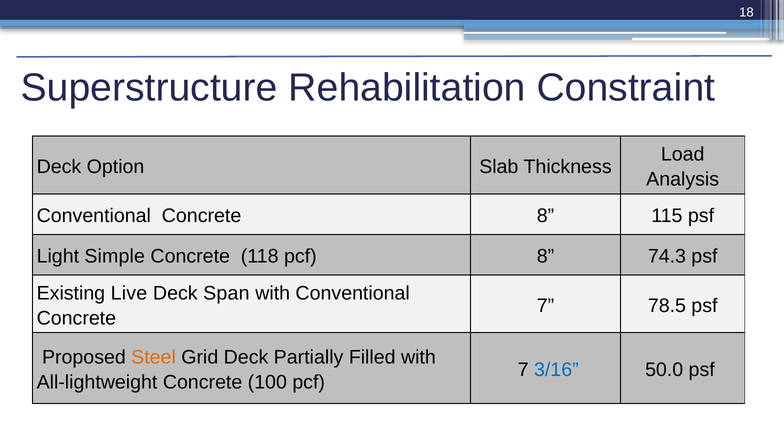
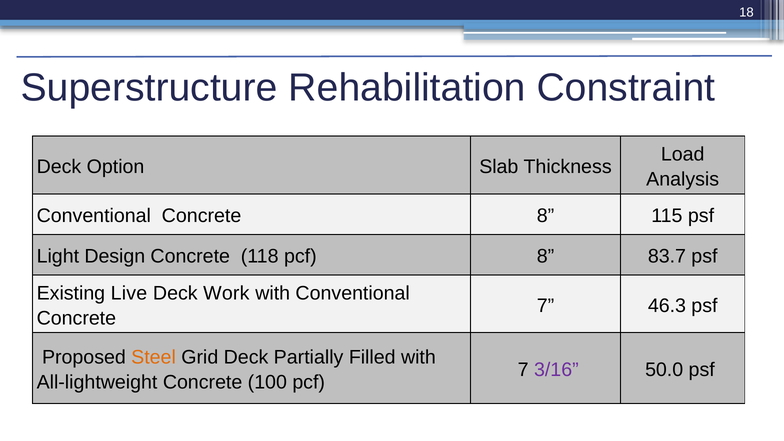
Simple: Simple -> Design (115, 257)
74.3: 74.3 -> 83.7 (667, 257)
Span: Span -> Work (226, 293)
78.5: 78.5 -> 46.3 (667, 306)
3/16 colour: blue -> purple (556, 370)
